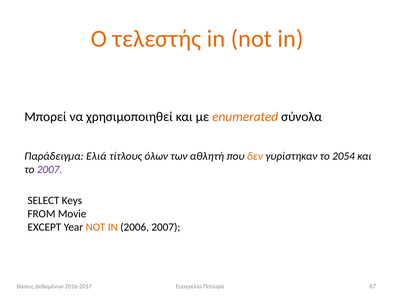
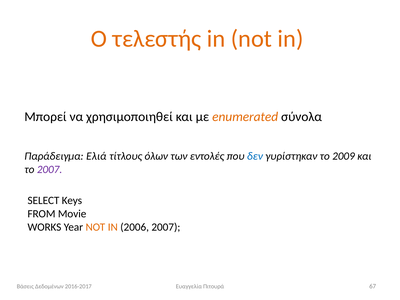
αθλητή: αθλητή -> εντολές (207, 156)
δεν colour: orange -> blue (255, 156)
2054: 2054 -> 2009 (344, 156)
EXCEPT: EXCEPT -> WΟRKS (44, 227)
